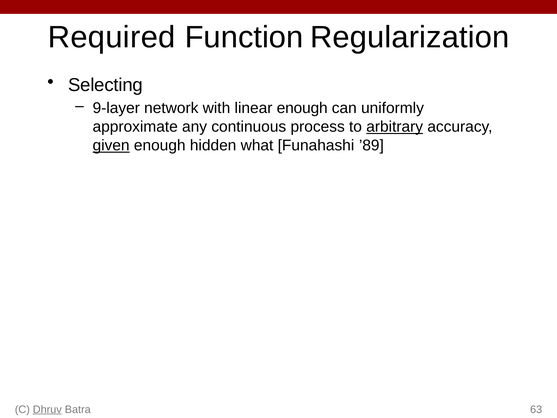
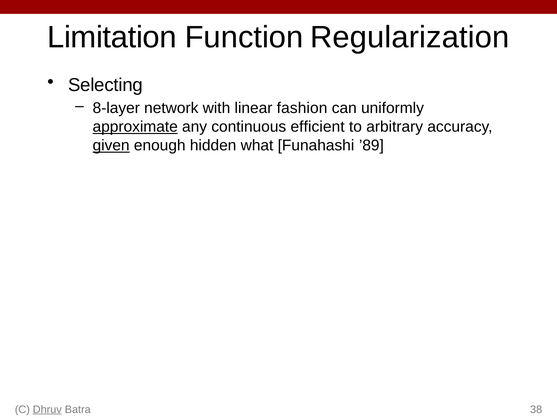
Required: Required -> Limitation (112, 37)
9-layer: 9-layer -> 8-layer (116, 108)
linear enough: enough -> fashion (302, 108)
approximate underline: none -> present (135, 127)
process: process -> efficient (318, 127)
arbitrary underline: present -> none (395, 127)
63: 63 -> 38 (536, 409)
